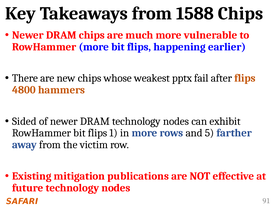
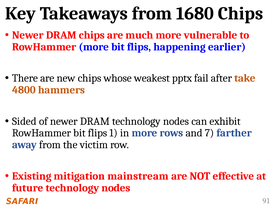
1588: 1588 -> 1680 (195, 13)
after flips: flips -> take (245, 78)
5: 5 -> 7 (209, 133)
publications: publications -> mainstream (138, 176)
